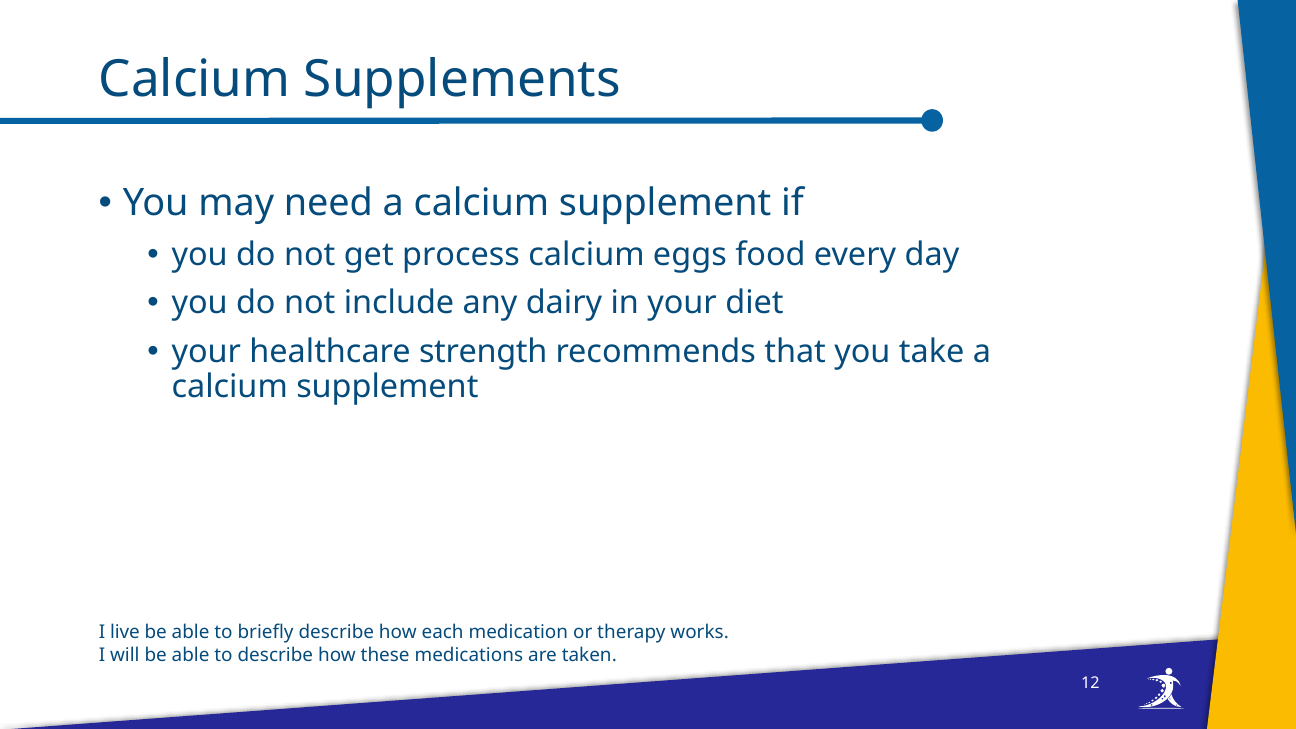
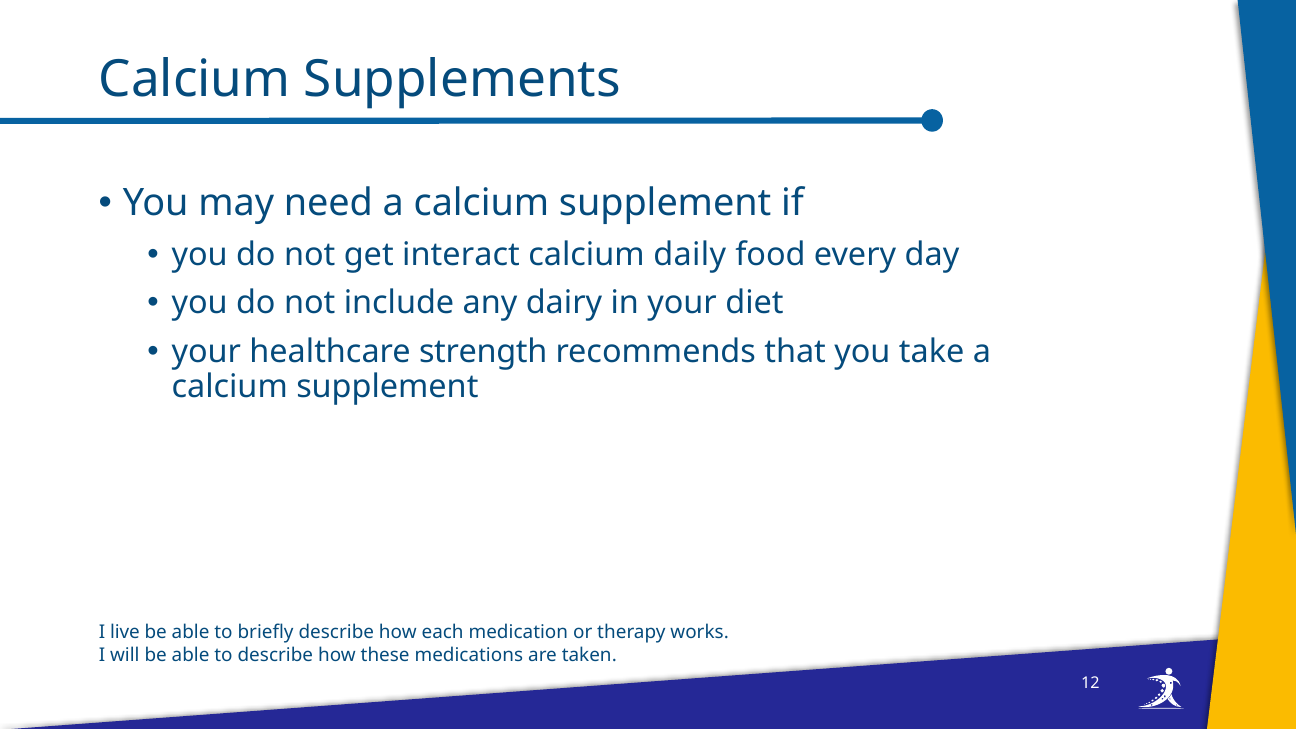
process: process -> interact (461, 255)
eggs: eggs -> daily (690, 255)
